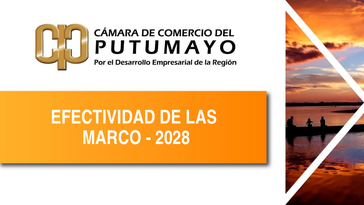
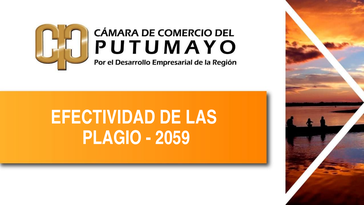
MARCO: MARCO -> PLAGIO (112, 138)
2028: 2028 -> 2059 (173, 138)
